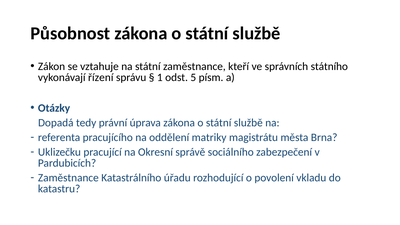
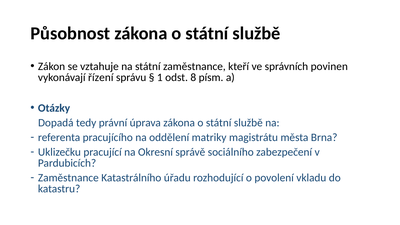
státního: státního -> povinen (329, 66)
5: 5 -> 8 (193, 77)
